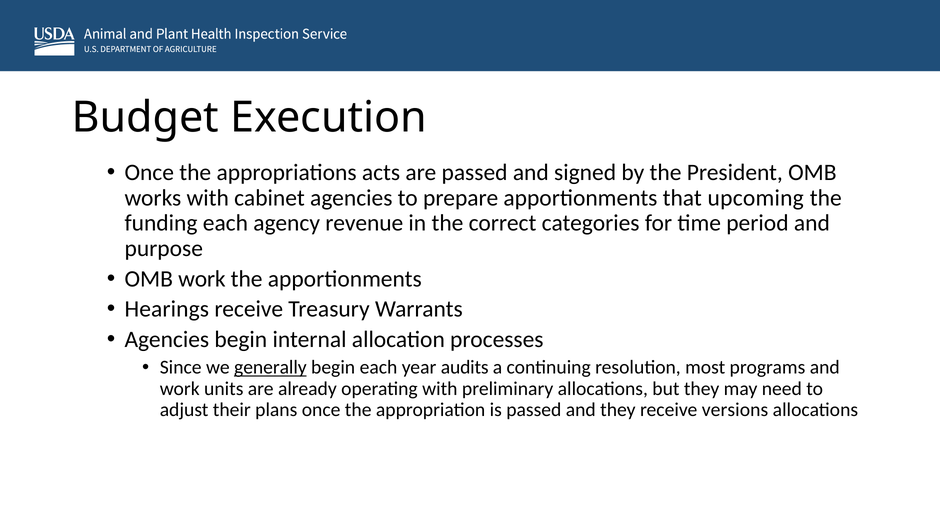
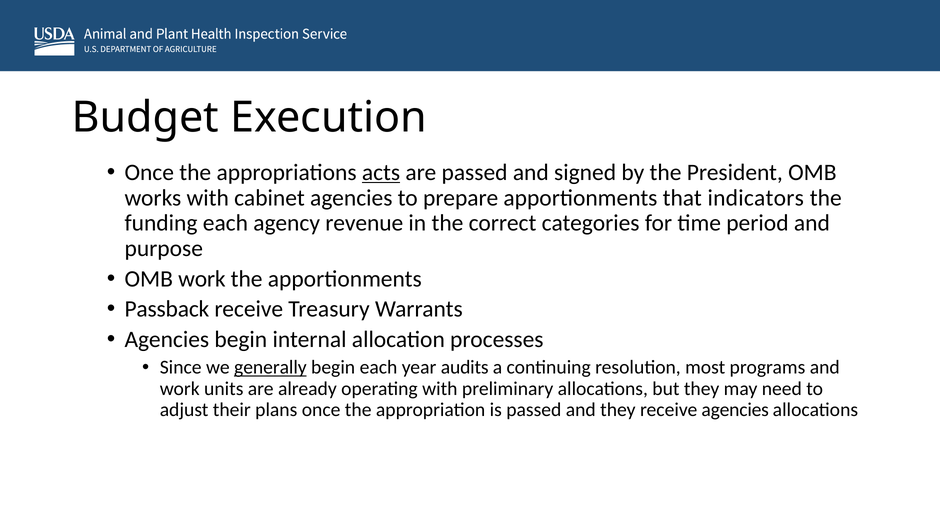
acts underline: none -> present (381, 172)
upcoming: upcoming -> indicators (756, 198)
Hearings: Hearings -> Passback (167, 309)
receive versions: versions -> agencies (735, 410)
